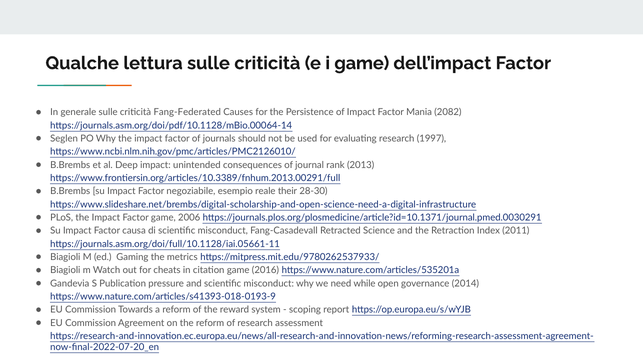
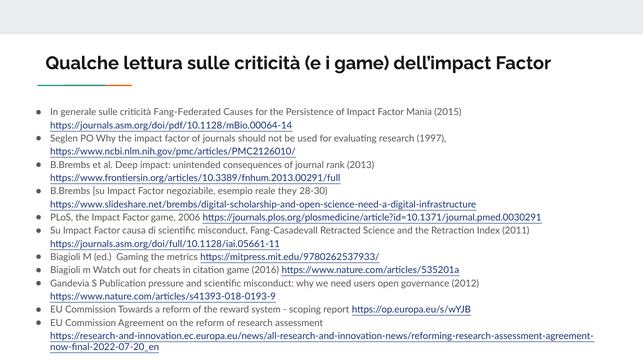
2082: 2082 -> 2015 (448, 112)
their: their -> they (287, 191)
while: while -> users (365, 283)
2014: 2014 -> 2012 (465, 283)
